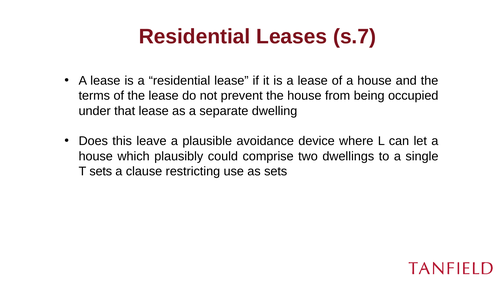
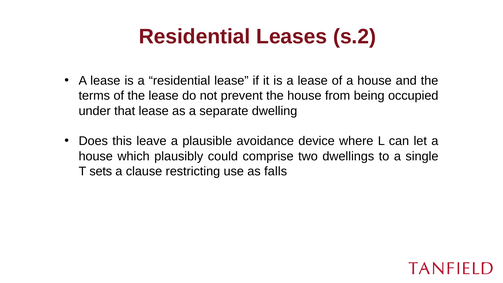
s.7: s.7 -> s.2 (355, 37)
as sets: sets -> falls (276, 171)
